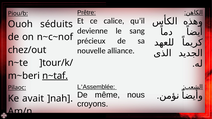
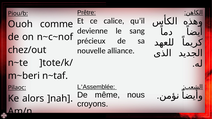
séduits: séduits -> comme (57, 24)
]tour/k/: ]tour/k/ -> ]tote/k/ (56, 63)
n~taf underline: present -> none (55, 76)
avait: avait -> alors (33, 99)
